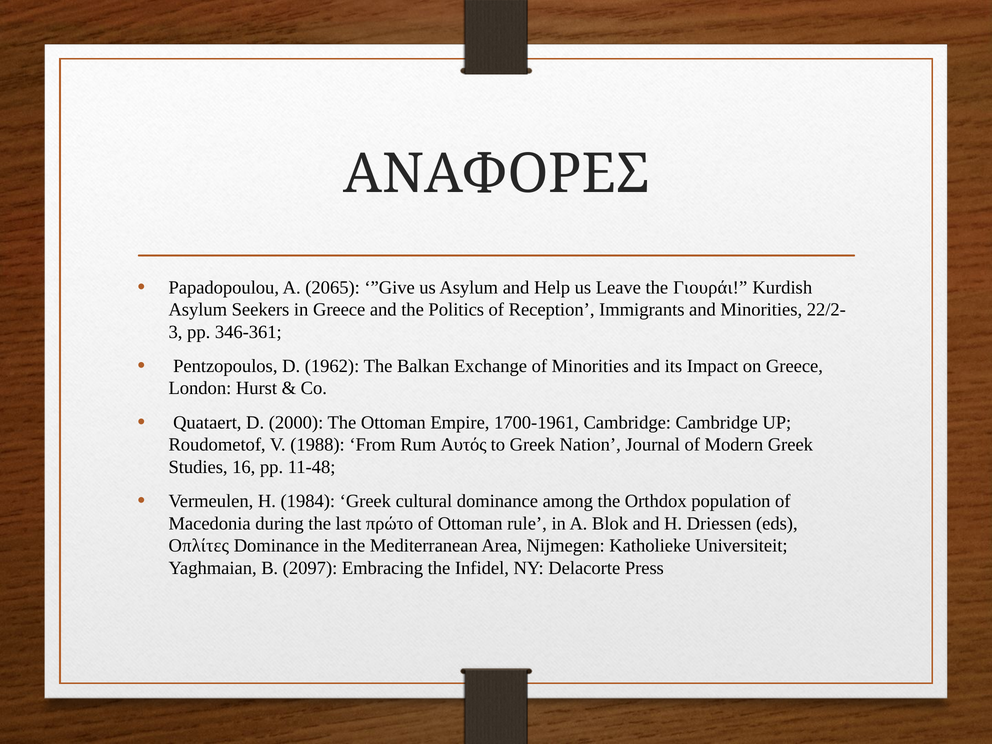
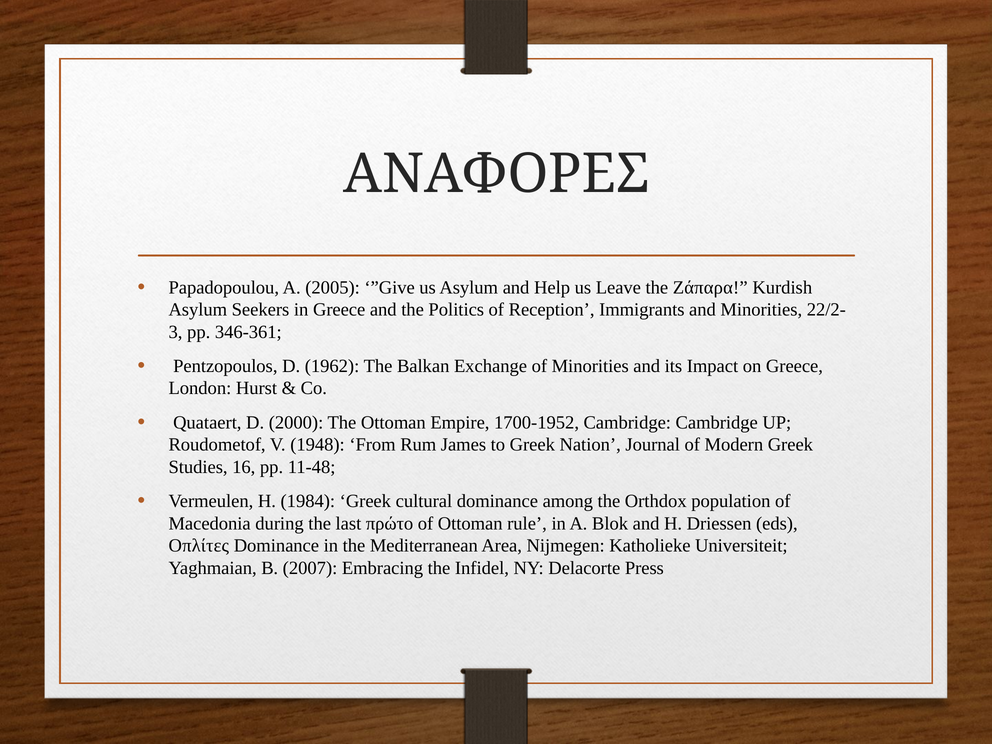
2065: 2065 -> 2005 (333, 287)
Γιουράι: Γιουράι -> Ζάπαρα (710, 287)
1700-1961: 1700-1961 -> 1700-1952 (537, 423)
1988: 1988 -> 1948 (317, 445)
Αυτός: Αυτός -> James (463, 445)
2097: 2097 -> 2007 (310, 568)
